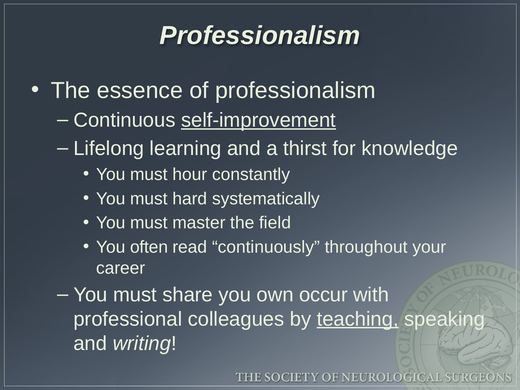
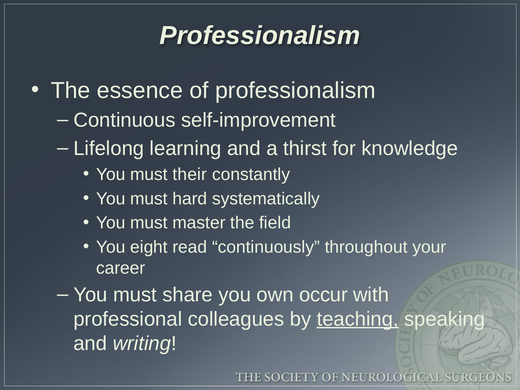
self-improvement underline: present -> none (258, 120)
hour: hour -> their (190, 174)
often: often -> eight (149, 247)
